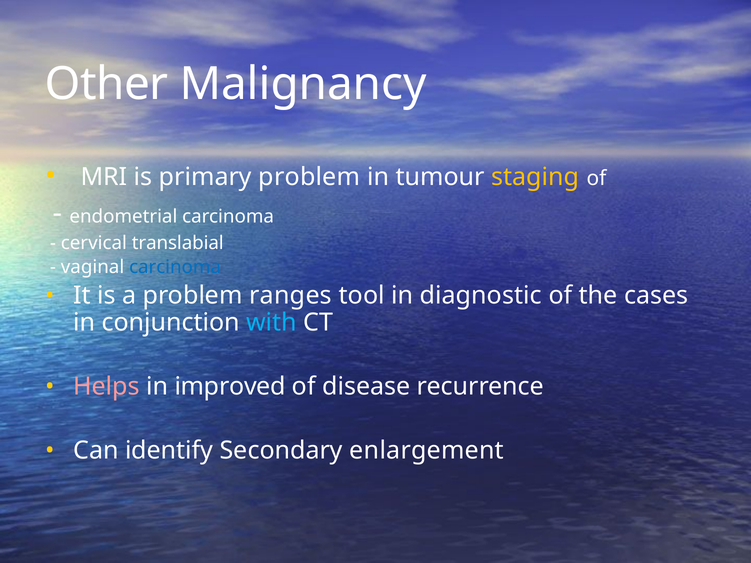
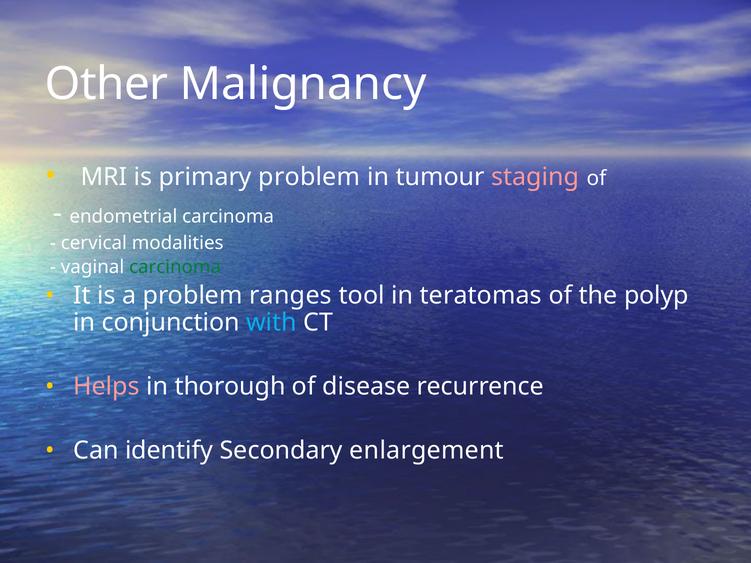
staging colour: yellow -> pink (535, 177)
translabial: translabial -> modalities (178, 243)
carcinoma colour: blue -> green (175, 267)
diagnostic: diagnostic -> teratomas (481, 296)
cases: cases -> polyp (656, 296)
improved: improved -> thorough (230, 387)
